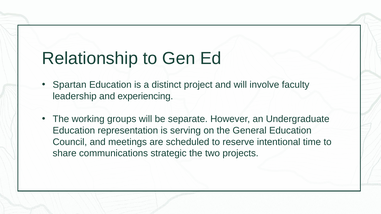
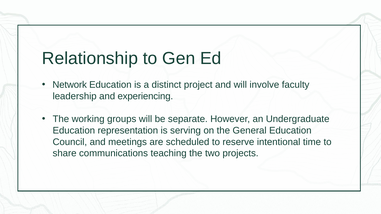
Spartan: Spartan -> Network (70, 85)
strategic: strategic -> teaching (169, 154)
